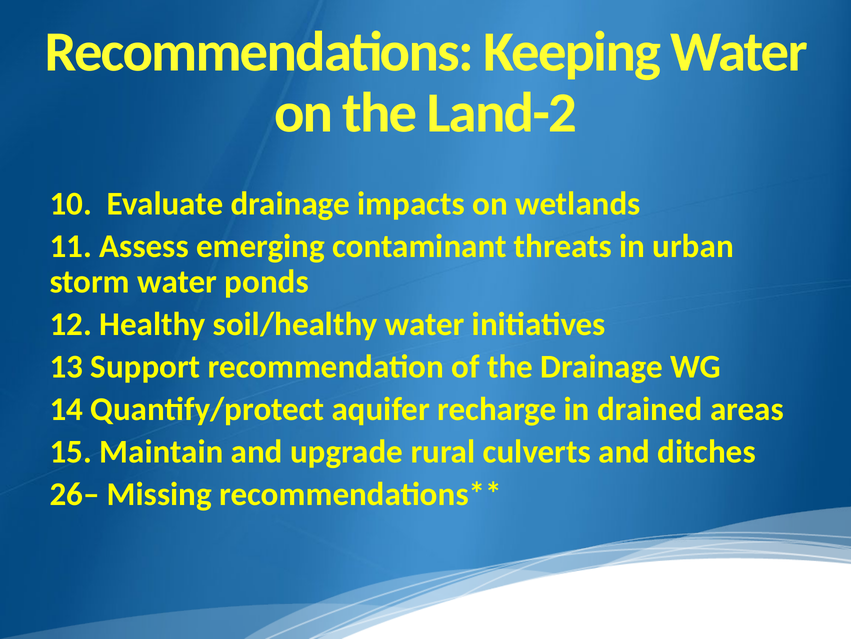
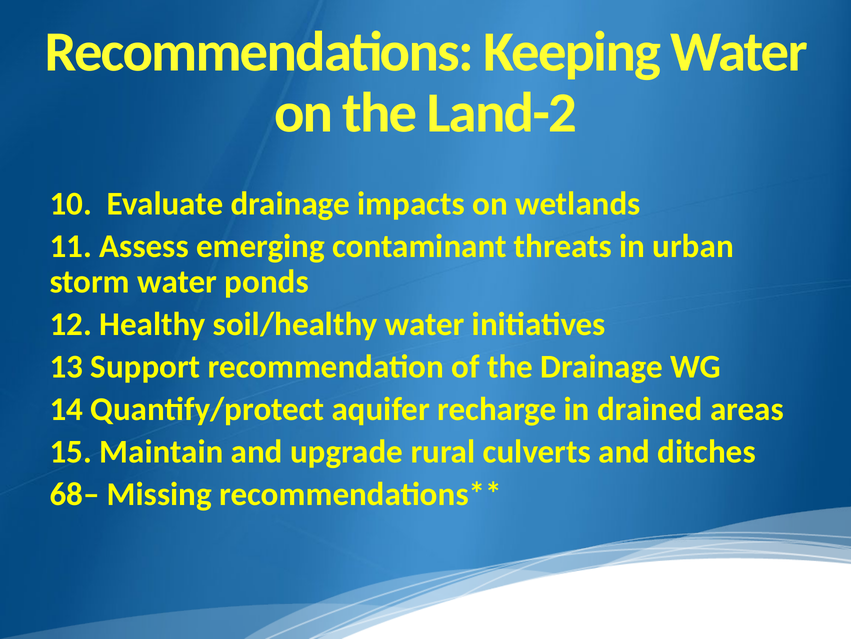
26–: 26– -> 68– (75, 494)
